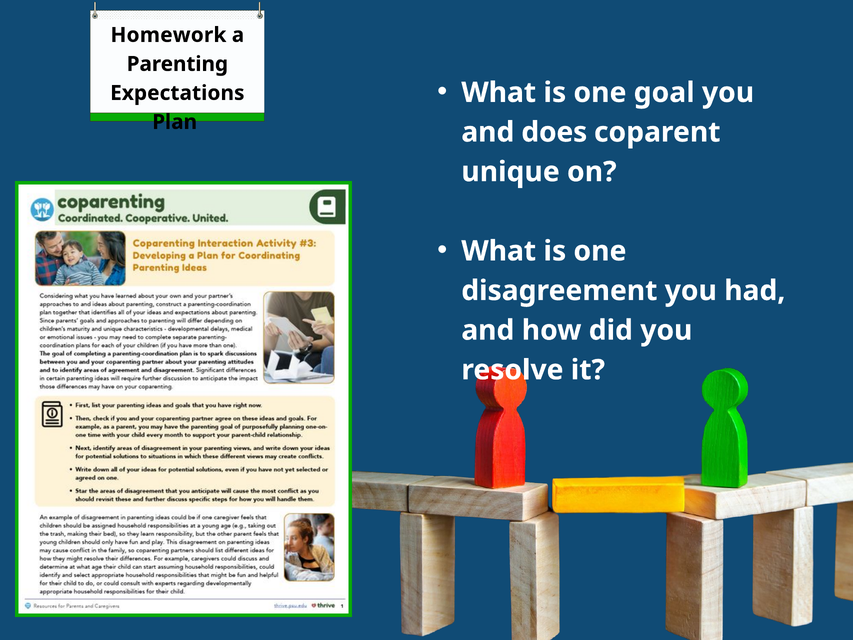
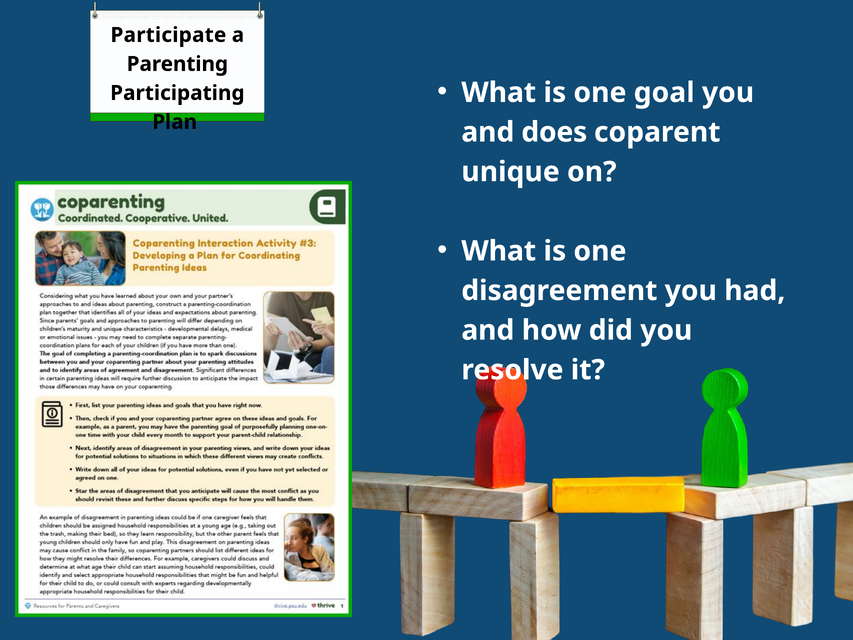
Homework: Homework -> Participate (168, 35)
Expectations: Expectations -> Participating (177, 93)
